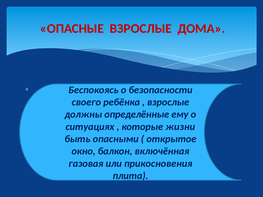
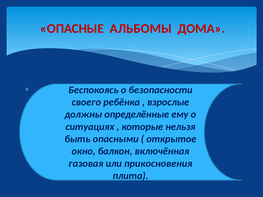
ОПАСНЫЕ ВЗРОСЛЫЕ: ВЗРОСЛЫЕ -> АЛЬБОМЫ (141, 29)
жизни: жизни -> нельзя (180, 127)
